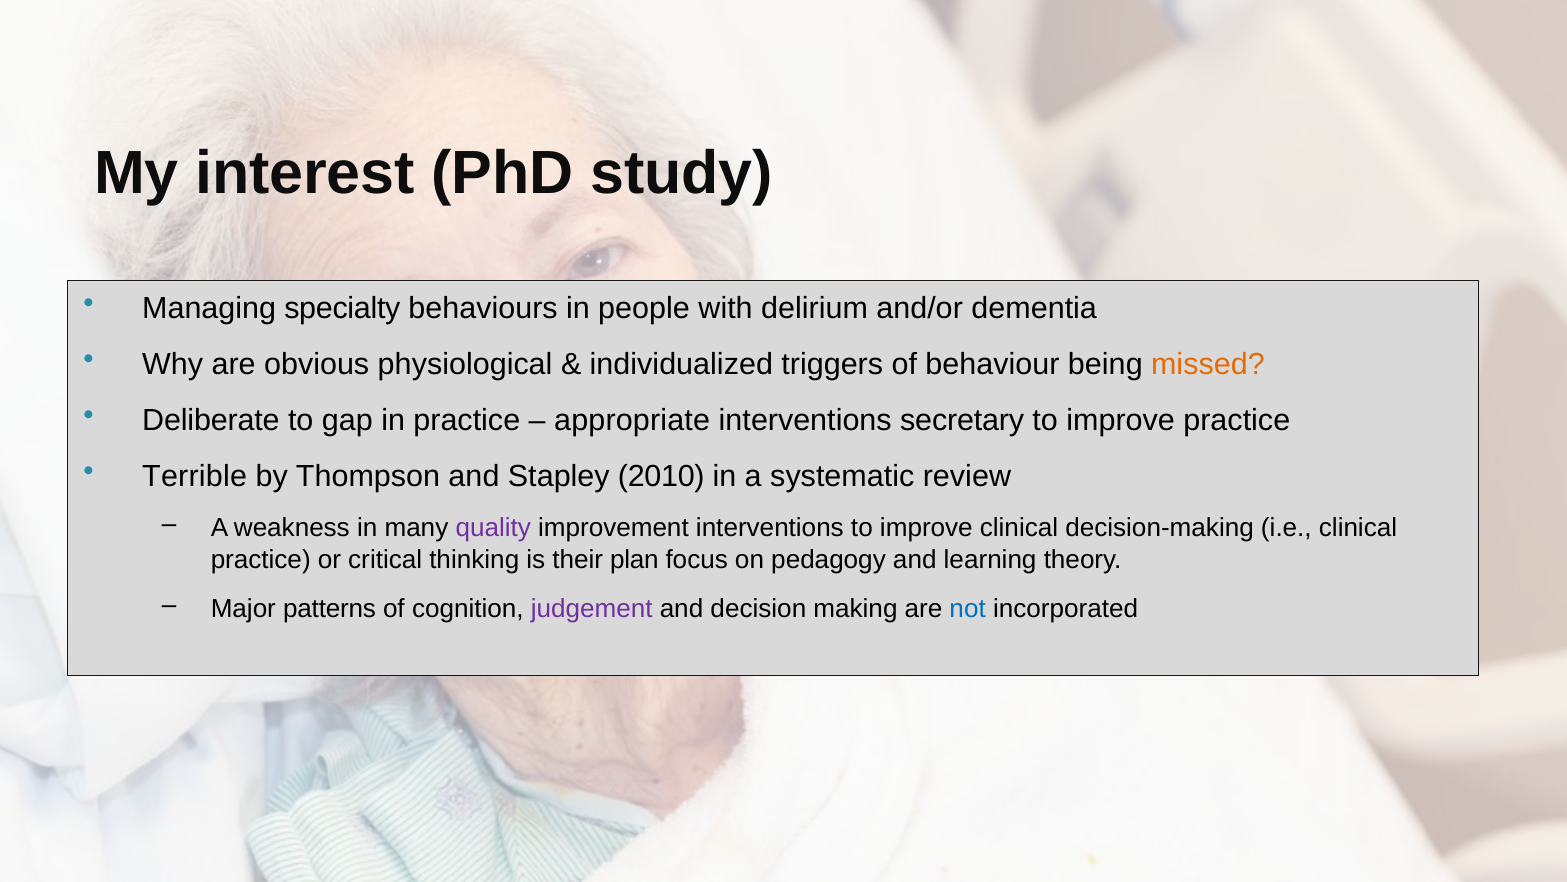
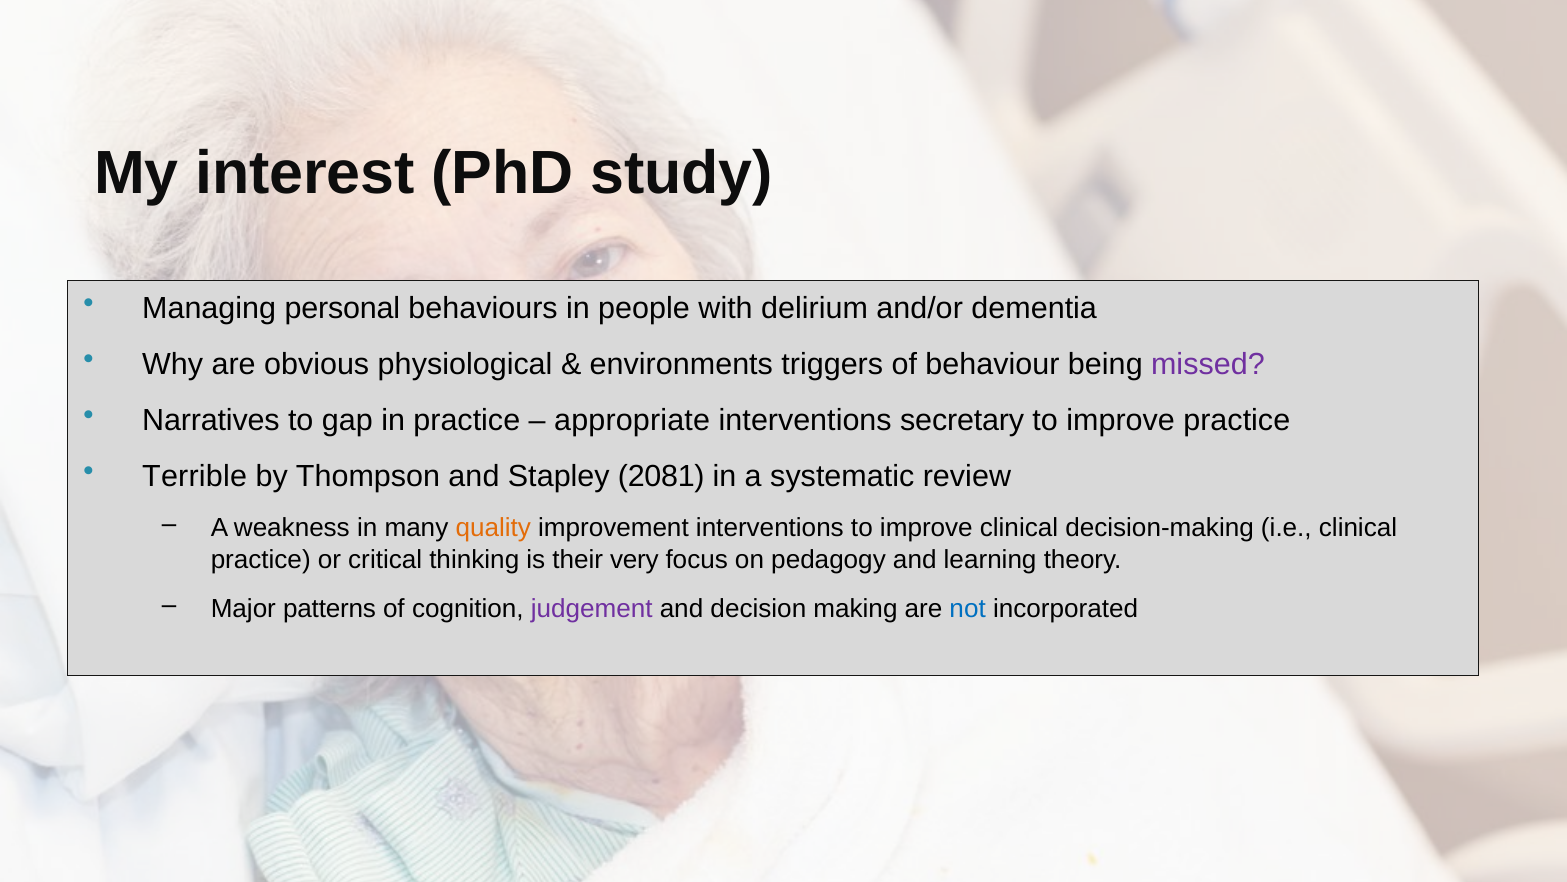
specialty: specialty -> personal (342, 309)
individualized: individualized -> environments (681, 364)
missed colour: orange -> purple (1208, 364)
Deliberate: Deliberate -> Narratives (211, 420)
2010: 2010 -> 2081 (661, 476)
quality colour: purple -> orange (493, 528)
plan: plan -> very (634, 559)
